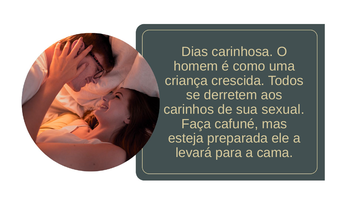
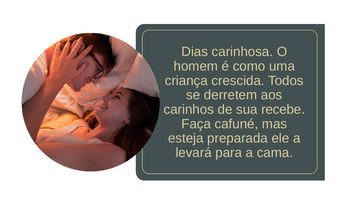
sexual: sexual -> recebe (283, 109)
